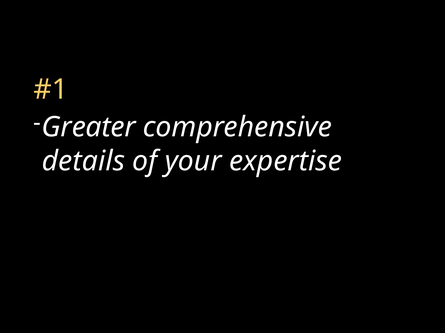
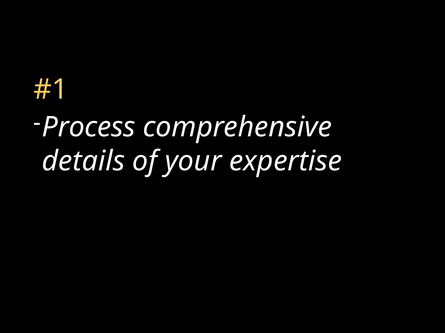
Greater: Greater -> Process (89, 127)
